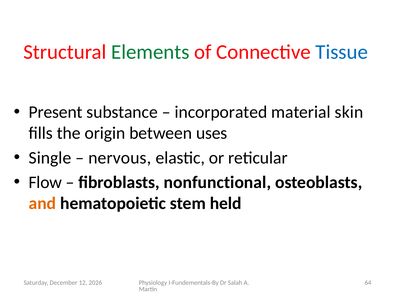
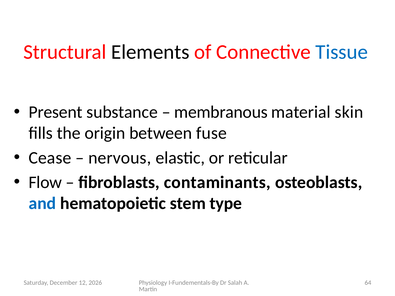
Elements colour: green -> black (150, 52)
incorporated: incorporated -> membranous (221, 112)
uses: uses -> fuse (212, 133)
Single: Single -> Cease (50, 158)
nonfunctional: nonfunctional -> contaminants (217, 183)
and colour: orange -> blue (42, 204)
held: held -> type (226, 204)
